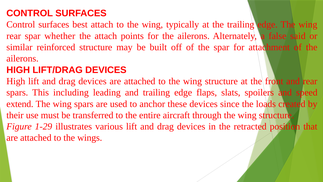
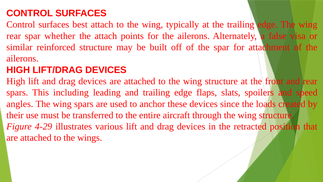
said: said -> visa (298, 36)
extend: extend -> angles (20, 104)
1-29: 1-29 -> 4-29 (43, 126)
